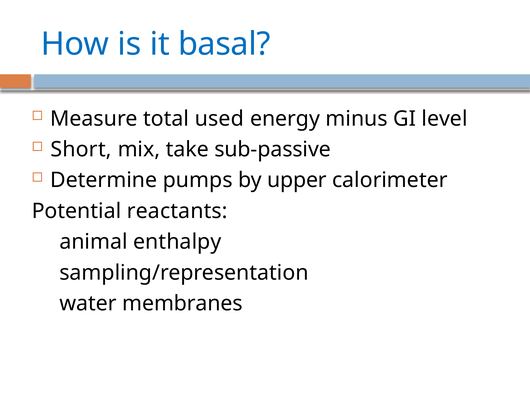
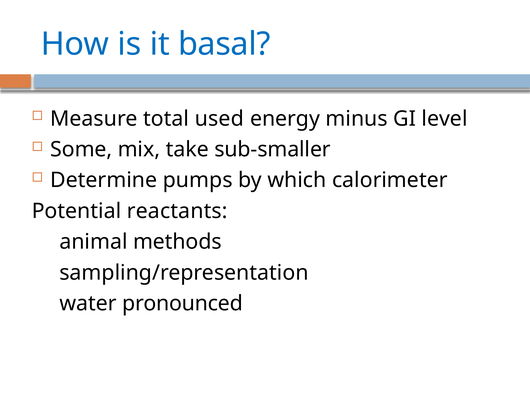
Short: Short -> Some (81, 149)
sub-passive: sub-passive -> sub-smaller (273, 149)
upper: upper -> which (297, 180)
enthalpy: enthalpy -> methods (177, 242)
membranes: membranes -> pronounced (183, 303)
